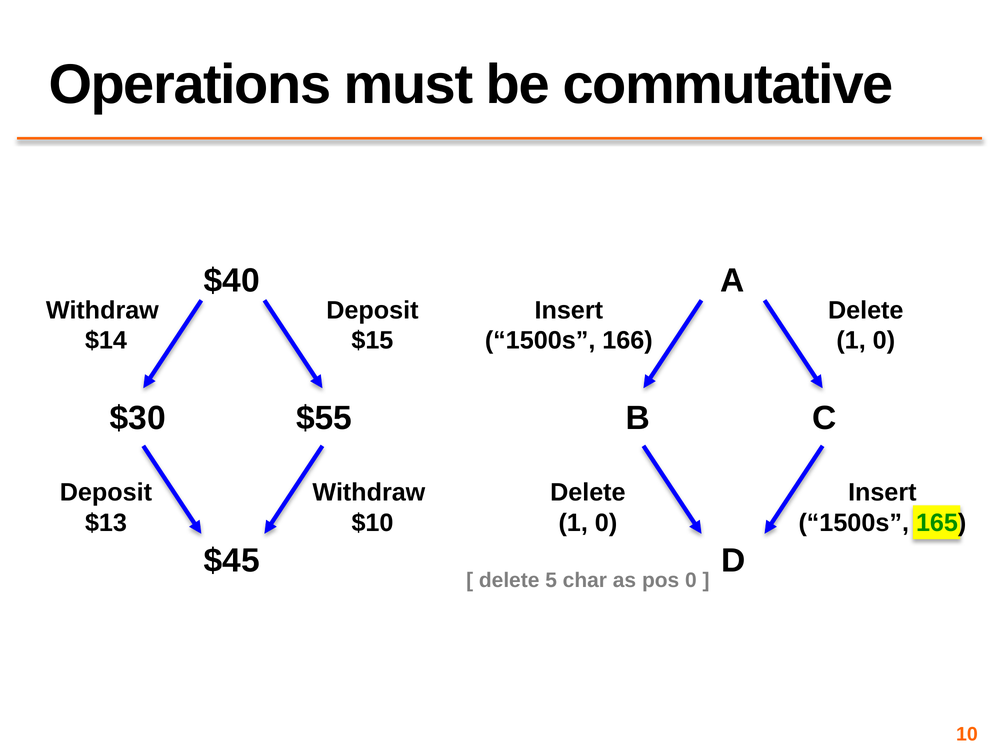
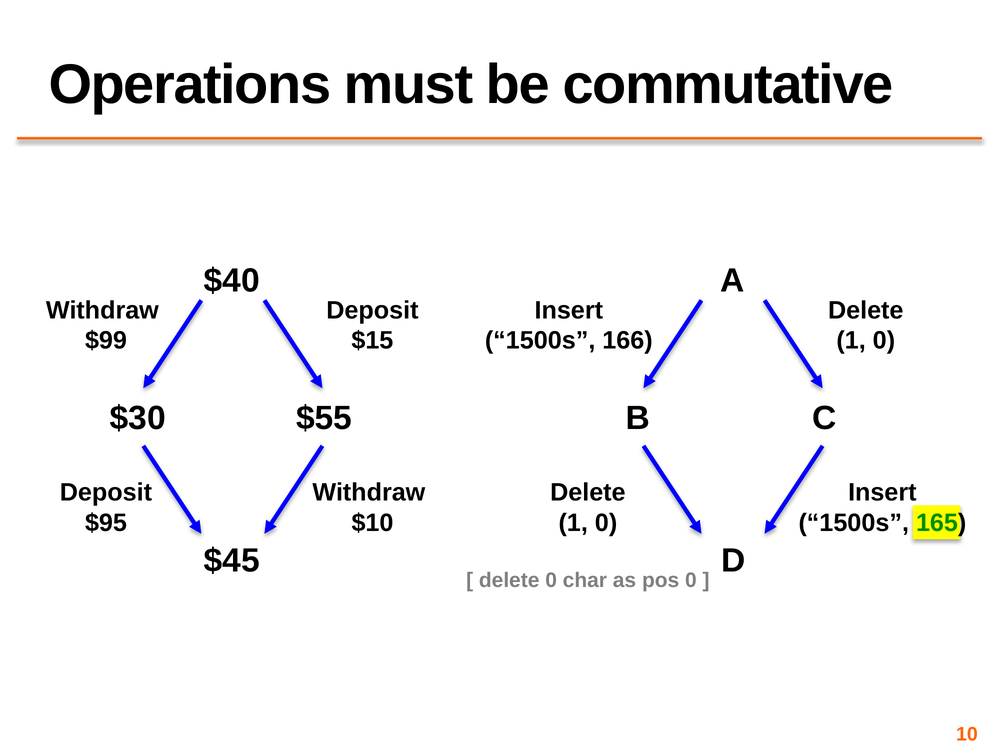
$14: $14 -> $99 (106, 341)
$13: $13 -> $95 (106, 523)
delete 5: 5 -> 0 (551, 581)
